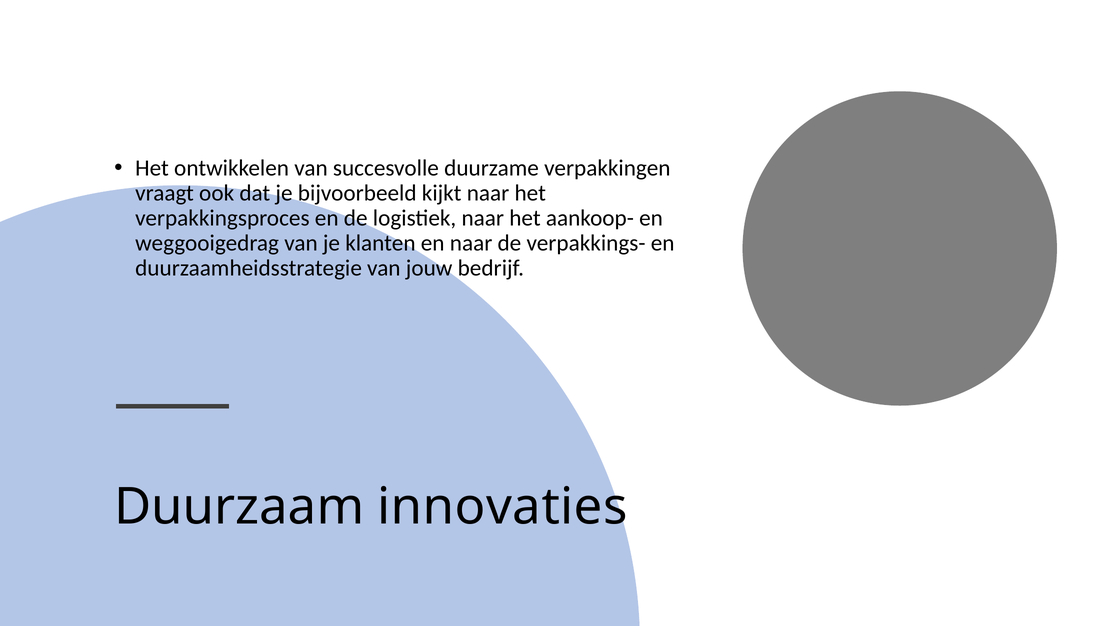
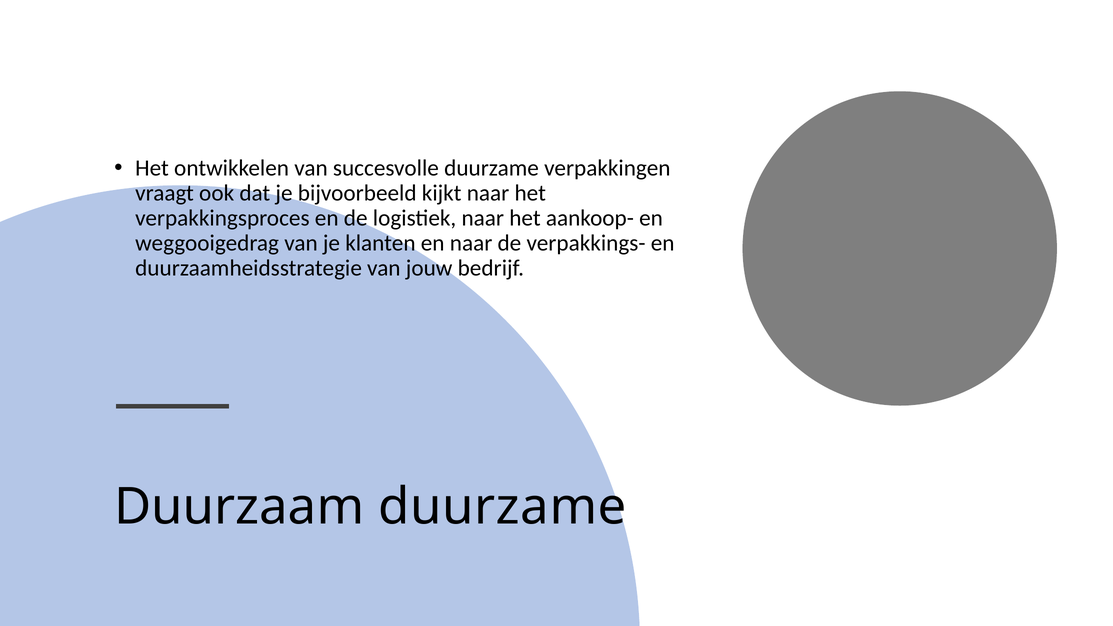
Duurzaam innovaties: innovaties -> duurzame (502, 507)
